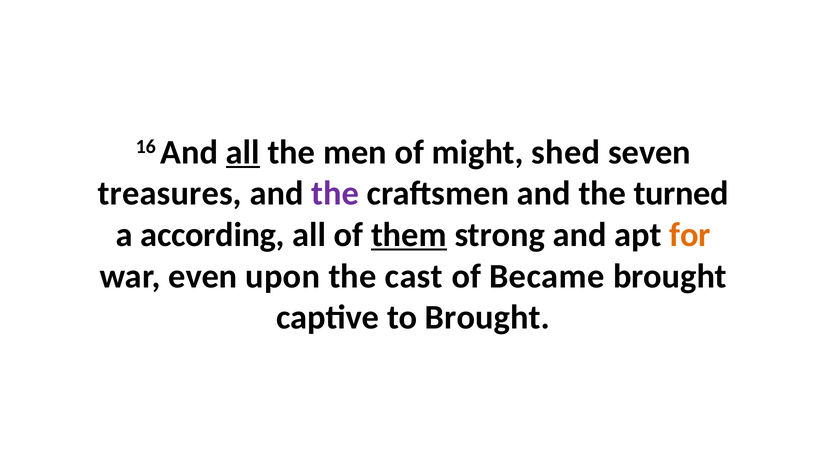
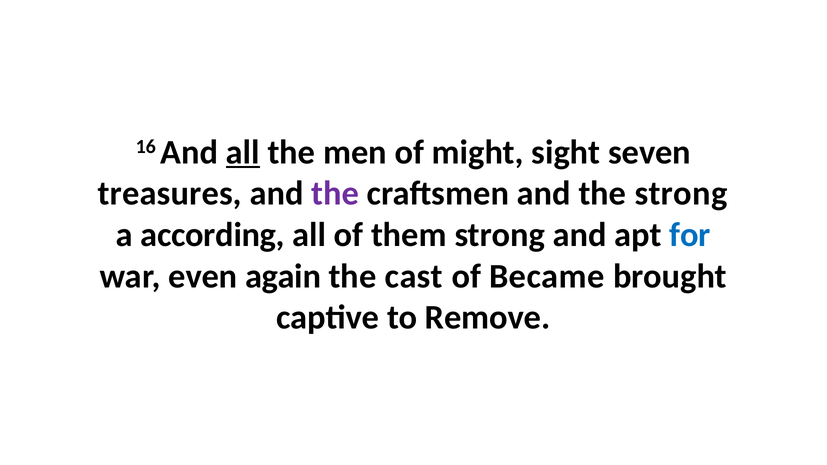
shed: shed -> sight (566, 152)
the turned: turned -> strong (681, 194)
them underline: present -> none (409, 235)
for colour: orange -> blue (690, 235)
upon: upon -> again (283, 276)
to Brought: Brought -> Remove (488, 318)
